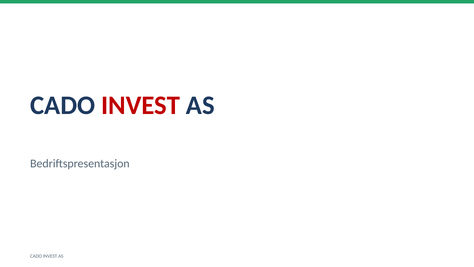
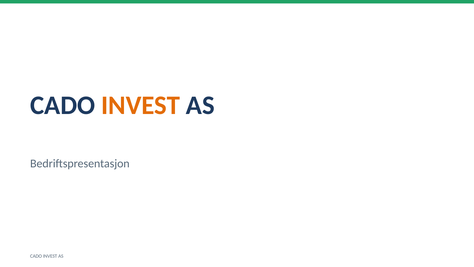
INVEST colour: red -> orange (141, 105)
